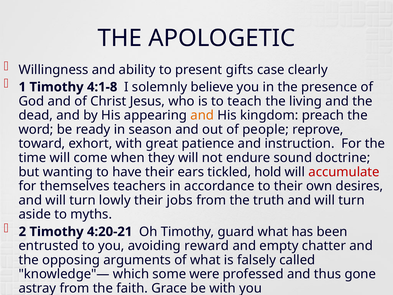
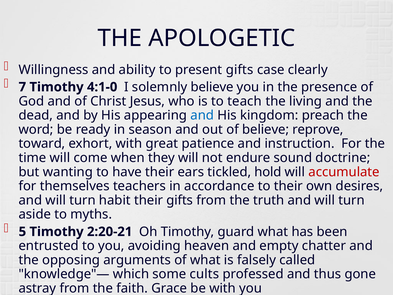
1: 1 -> 7 (22, 87)
4:1-8: 4:1-8 -> 4:1-0 (102, 87)
and colour: orange -> blue (202, 115)
of people: people -> believe (266, 129)
lowly: lowly -> habit (115, 200)
their jobs: jobs -> gifts (180, 200)
2: 2 -> 5 (22, 232)
4:20-21: 4:20-21 -> 2:20-21 (110, 232)
reward: reward -> heaven (207, 246)
were: were -> cults (204, 274)
